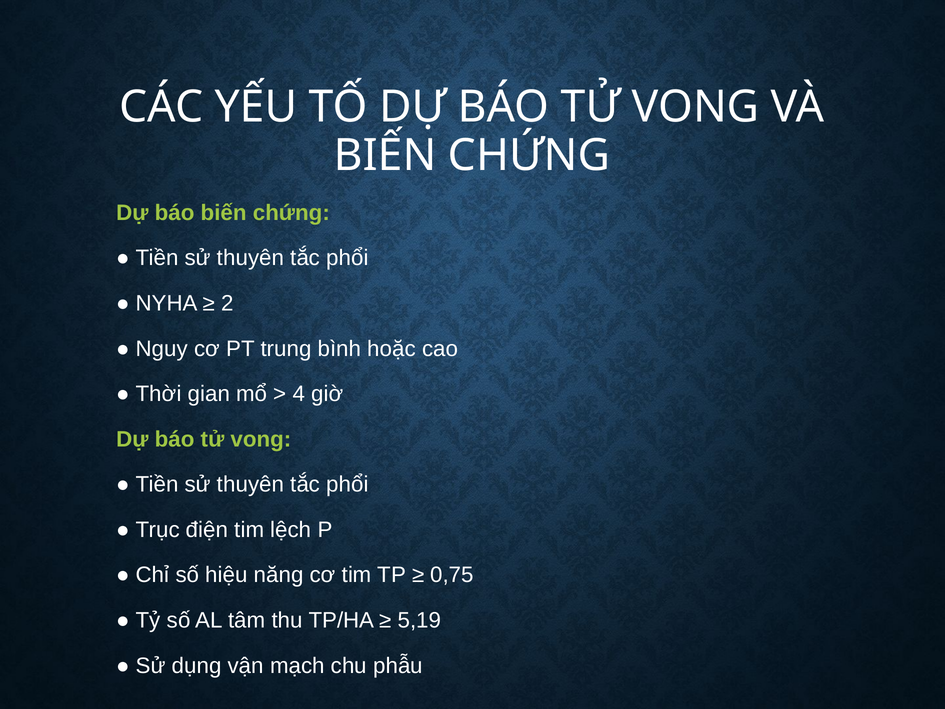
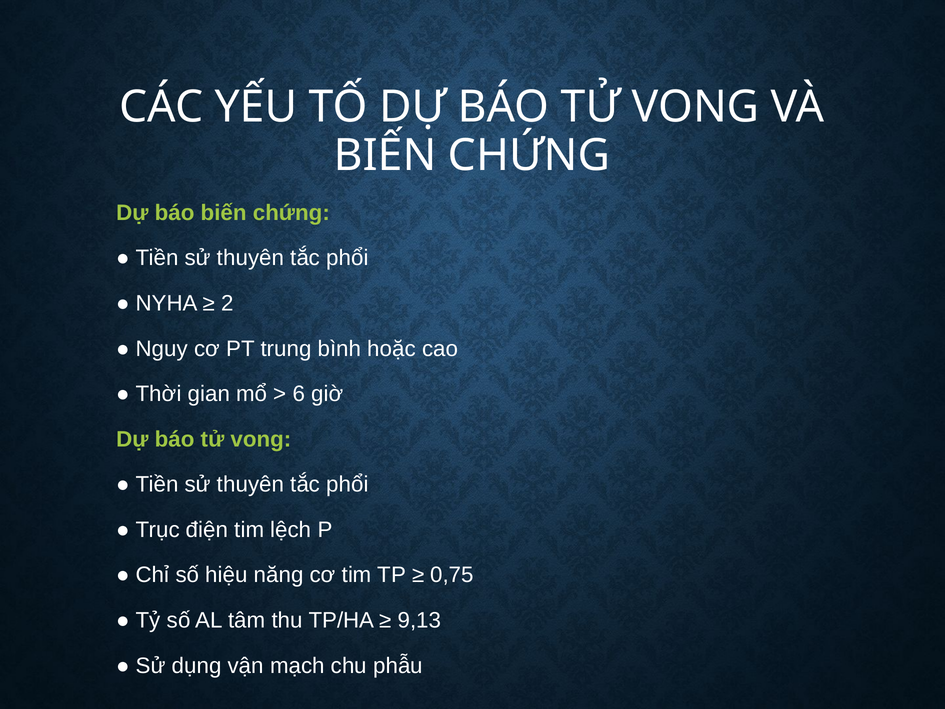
4: 4 -> 6 (299, 394)
5,19: 5,19 -> 9,13 (419, 620)
